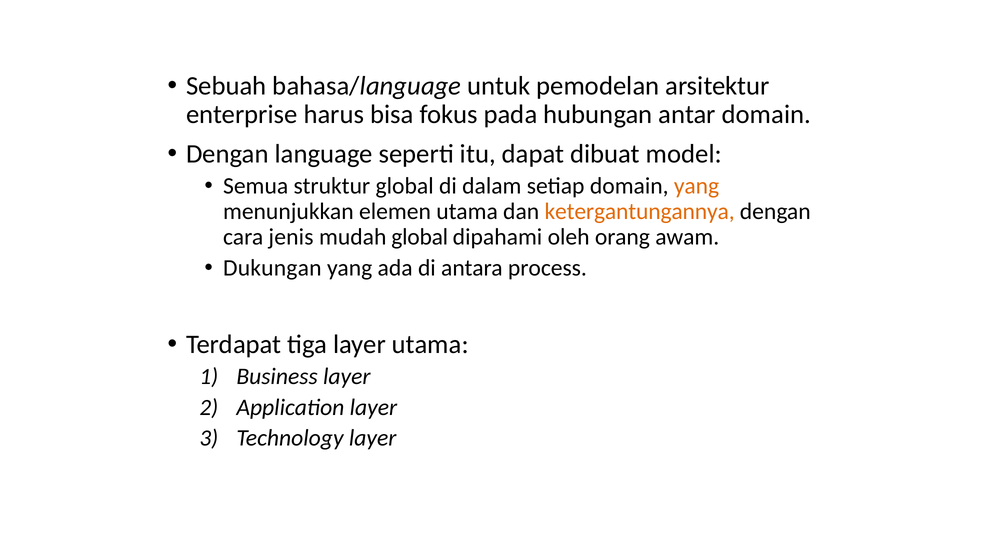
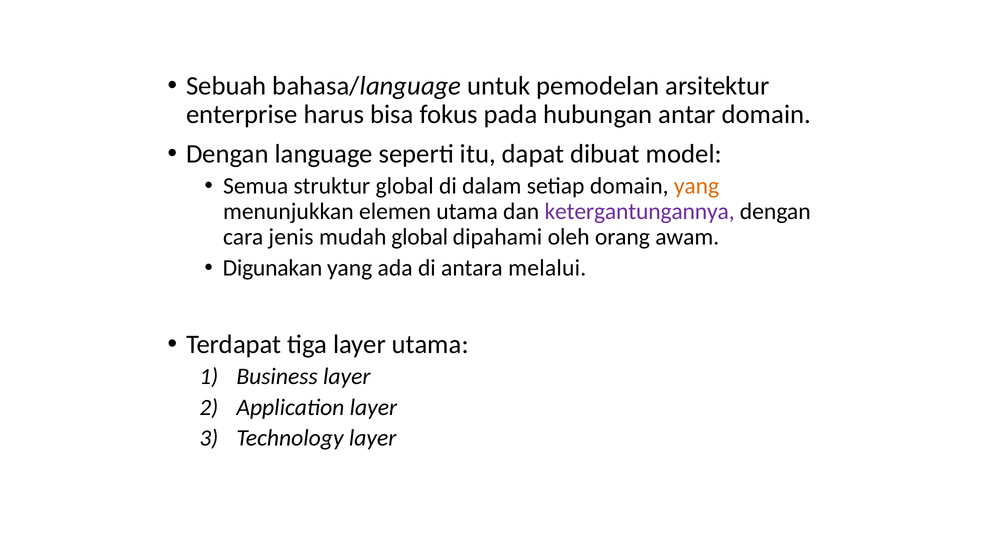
ketergantungannya colour: orange -> purple (640, 211)
Dukungan: Dukungan -> Digunakan (273, 268)
process: process -> melalui (547, 268)
